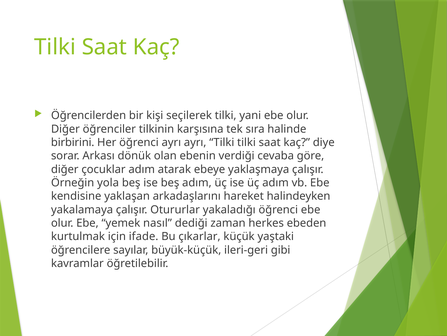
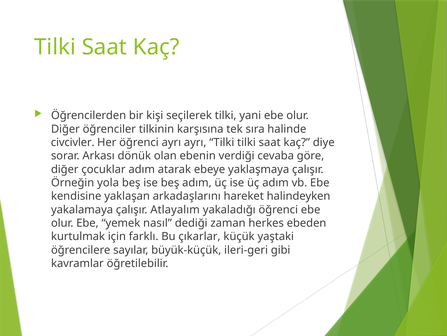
birbirini: birbirini -> civcivler (73, 142)
Otururlar: Otururlar -> Atlayalım (175, 209)
ifade: ifade -> farklı (144, 236)
